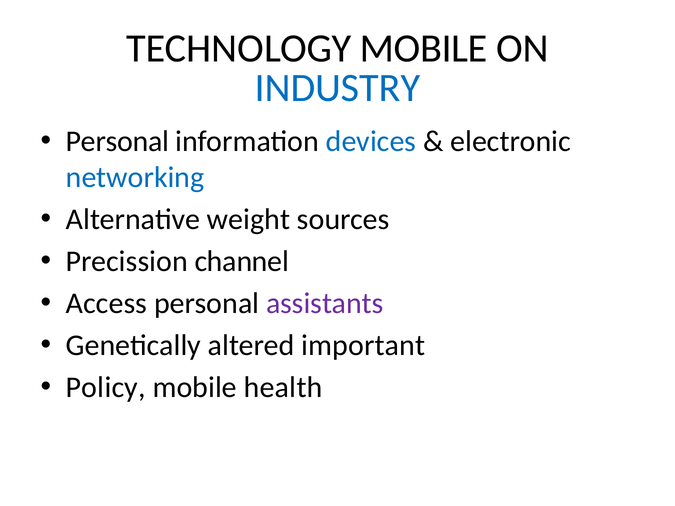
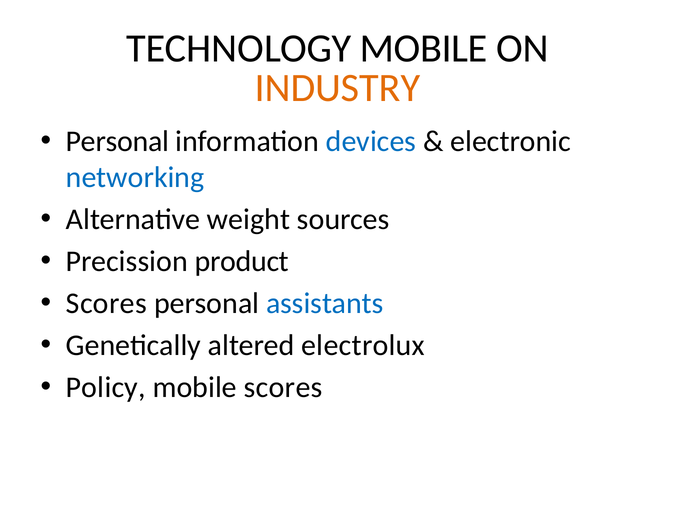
INDUSTRY colour: blue -> orange (337, 88)
channel: channel -> product (242, 262)
Access: Access -> Scores (106, 304)
assistants colour: purple -> blue (325, 304)
important: important -> electrolux (363, 346)
mobile health: health -> scores (283, 388)
